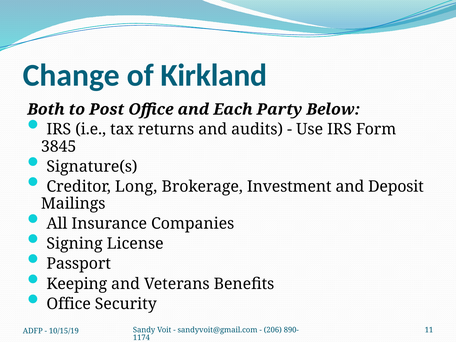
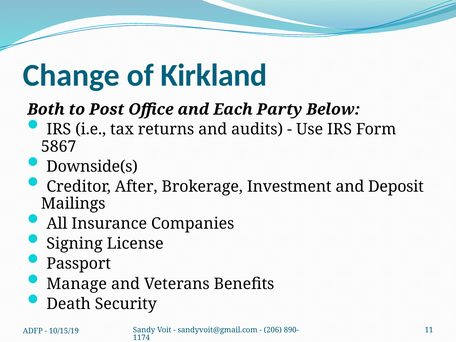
3845: 3845 -> 5867 (59, 146)
Signature(s: Signature(s -> Downside(s (92, 167)
Long: Long -> After (136, 187)
Keeping: Keeping -> Manage (77, 284)
Office: Office -> Death (69, 304)
